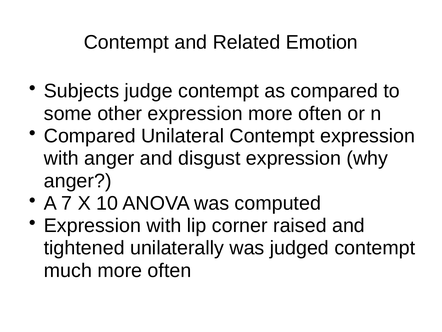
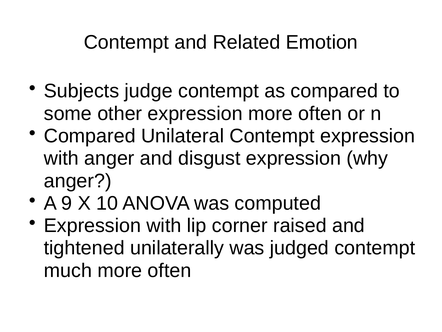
7: 7 -> 9 (67, 203)
